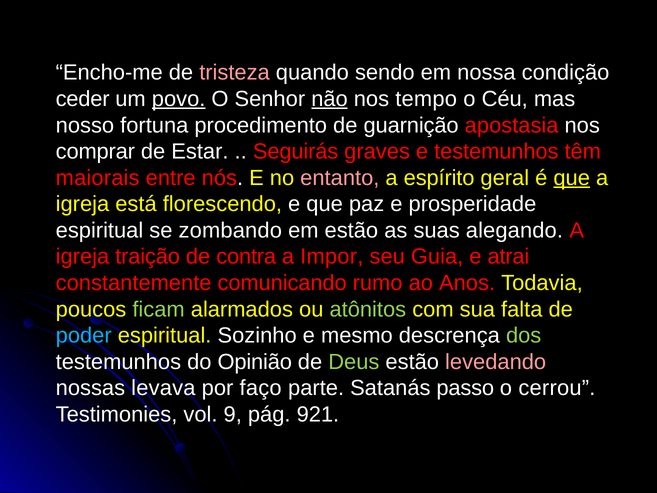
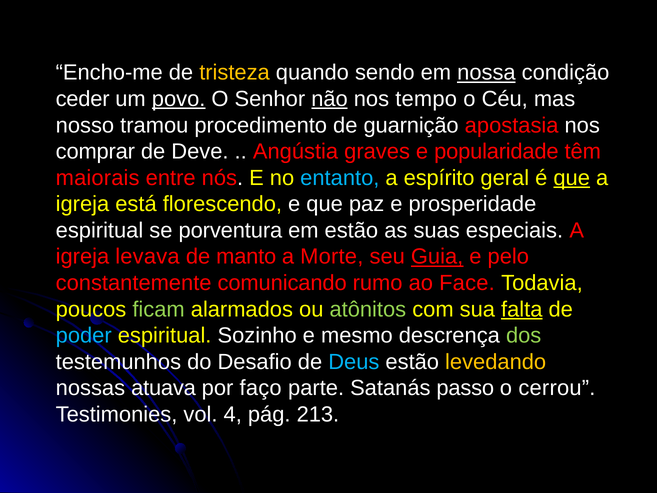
tristeza colour: pink -> yellow (235, 73)
nossa underline: none -> present (486, 73)
fortuna: fortuna -> tramou (154, 125)
Estar: Estar -> Deve (200, 151)
Seguirás: Seguirás -> Angústia (296, 151)
e testemunhos: testemunhos -> popularidade (496, 151)
entanto colour: pink -> light blue (340, 178)
zombando: zombando -> porventura (230, 230)
alegando: alegando -> especiais (514, 230)
traição: traição -> levava (147, 257)
contra: contra -> manto (246, 257)
Impor: Impor -> Morte (332, 257)
Guia underline: none -> present (437, 257)
atrai: atrai -> pelo (508, 257)
Anos: Anos -> Face (467, 283)
falta underline: none -> present (522, 309)
Opinião: Opinião -> Desafio (255, 362)
Deus colour: light green -> light blue (354, 362)
levedando colour: pink -> yellow (496, 362)
levava: levava -> atuava (164, 388)
9: 9 -> 4 (233, 414)
921: 921 -> 213 (318, 414)
